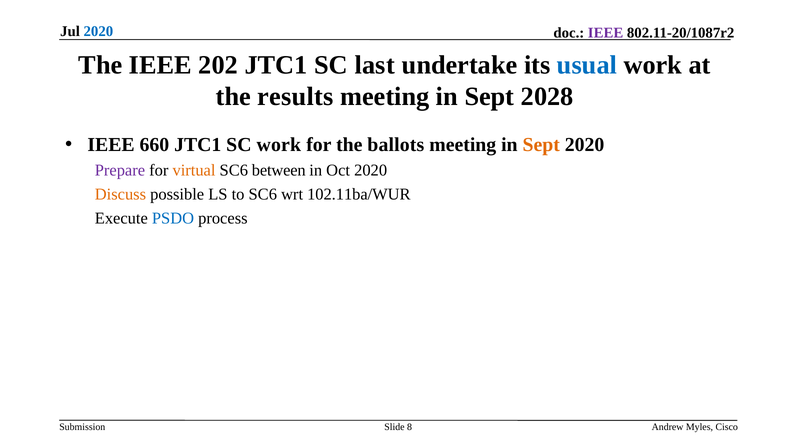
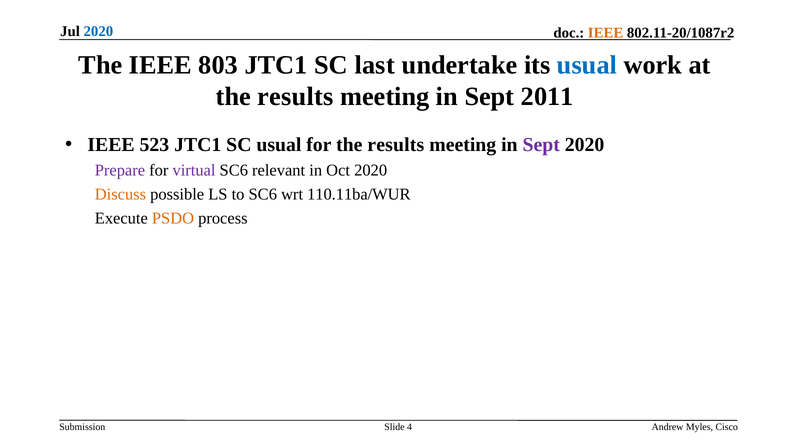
IEEE colour: purple -> orange (606, 33)
202: 202 -> 803 (218, 65)
2028: 2028 -> 2011 (547, 97)
660: 660 -> 523 (154, 145)
SC work: work -> usual (279, 145)
for the ballots: ballots -> results (396, 145)
Sept colour: orange -> purple (541, 145)
virtual colour: orange -> purple (194, 170)
between: between -> relevant (279, 170)
102.11ba/WUR: 102.11ba/WUR -> 110.11ba/WUR (359, 194)
PSDO colour: blue -> orange (173, 218)
8: 8 -> 4 (410, 426)
